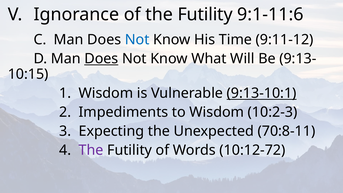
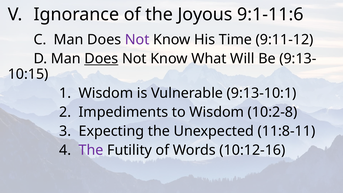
of the Futility: Futility -> Joyous (205, 14)
Not colour: blue -> purple (137, 40)
9:13-10:1 underline: present -> none (262, 93)
10:2-3: 10:2-3 -> 10:2-8 (273, 112)
70:8-11: 70:8-11 -> 11:8-11 (286, 131)
10:12-72: 10:12-72 -> 10:12-16 (252, 150)
